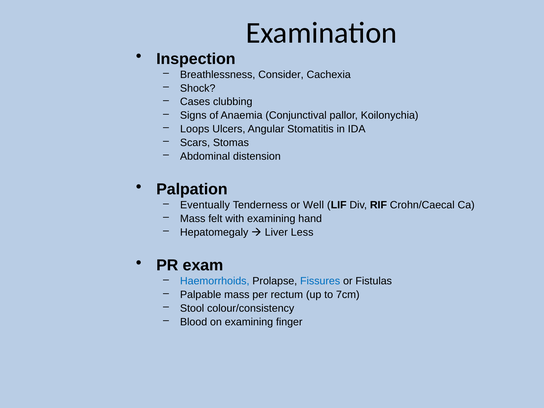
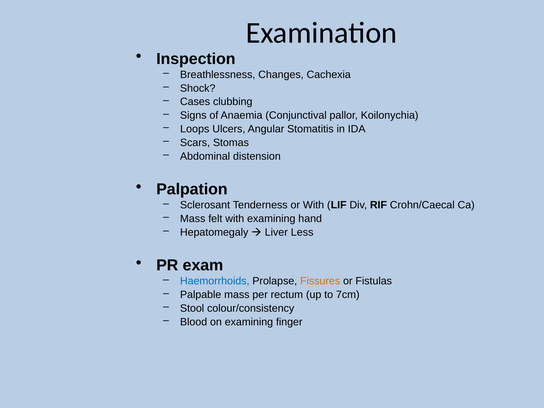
Consider: Consider -> Changes (281, 75)
Eventually: Eventually -> Sclerosant (205, 205)
or Well: Well -> With (314, 205)
Fissures colour: blue -> orange (320, 281)
